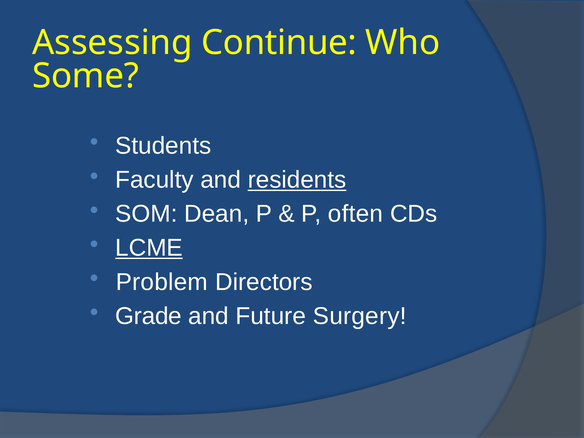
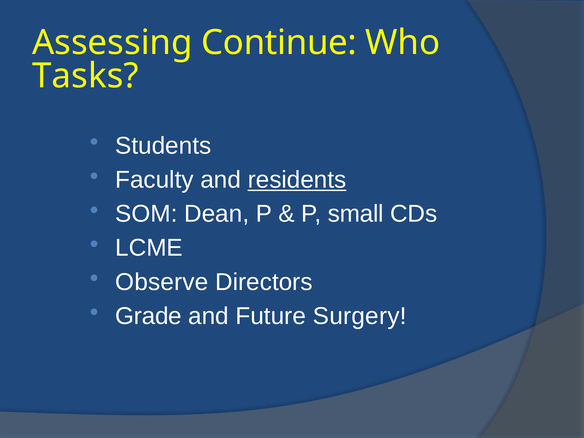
Some: Some -> Tasks (85, 76)
often: often -> small (356, 214)
LCME underline: present -> none (149, 248)
Problem: Problem -> Observe (162, 282)
